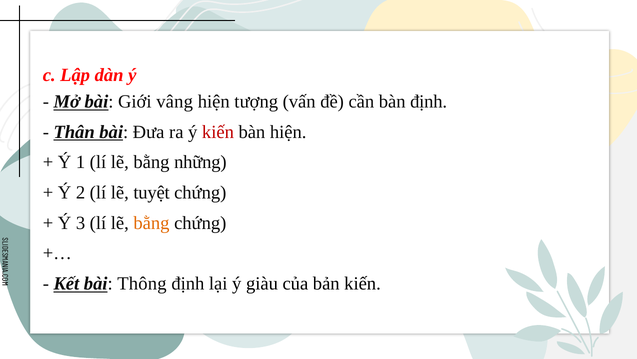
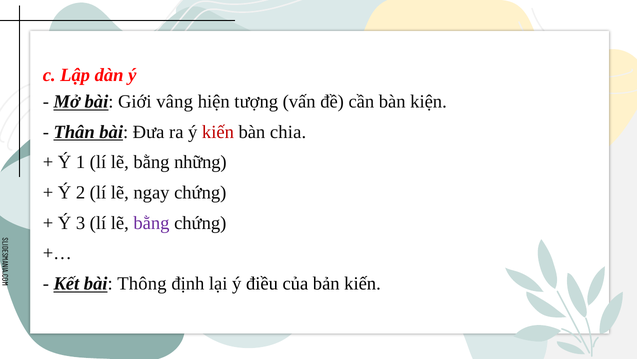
bàn định: định -> kiện (429, 101)
bàn hiện: hiện -> chia (288, 132)
tuyệt: tuyệt -> ngay (151, 192)
bằng colour: orange -> purple (151, 223)
giàu: giàu -> điều (262, 283)
